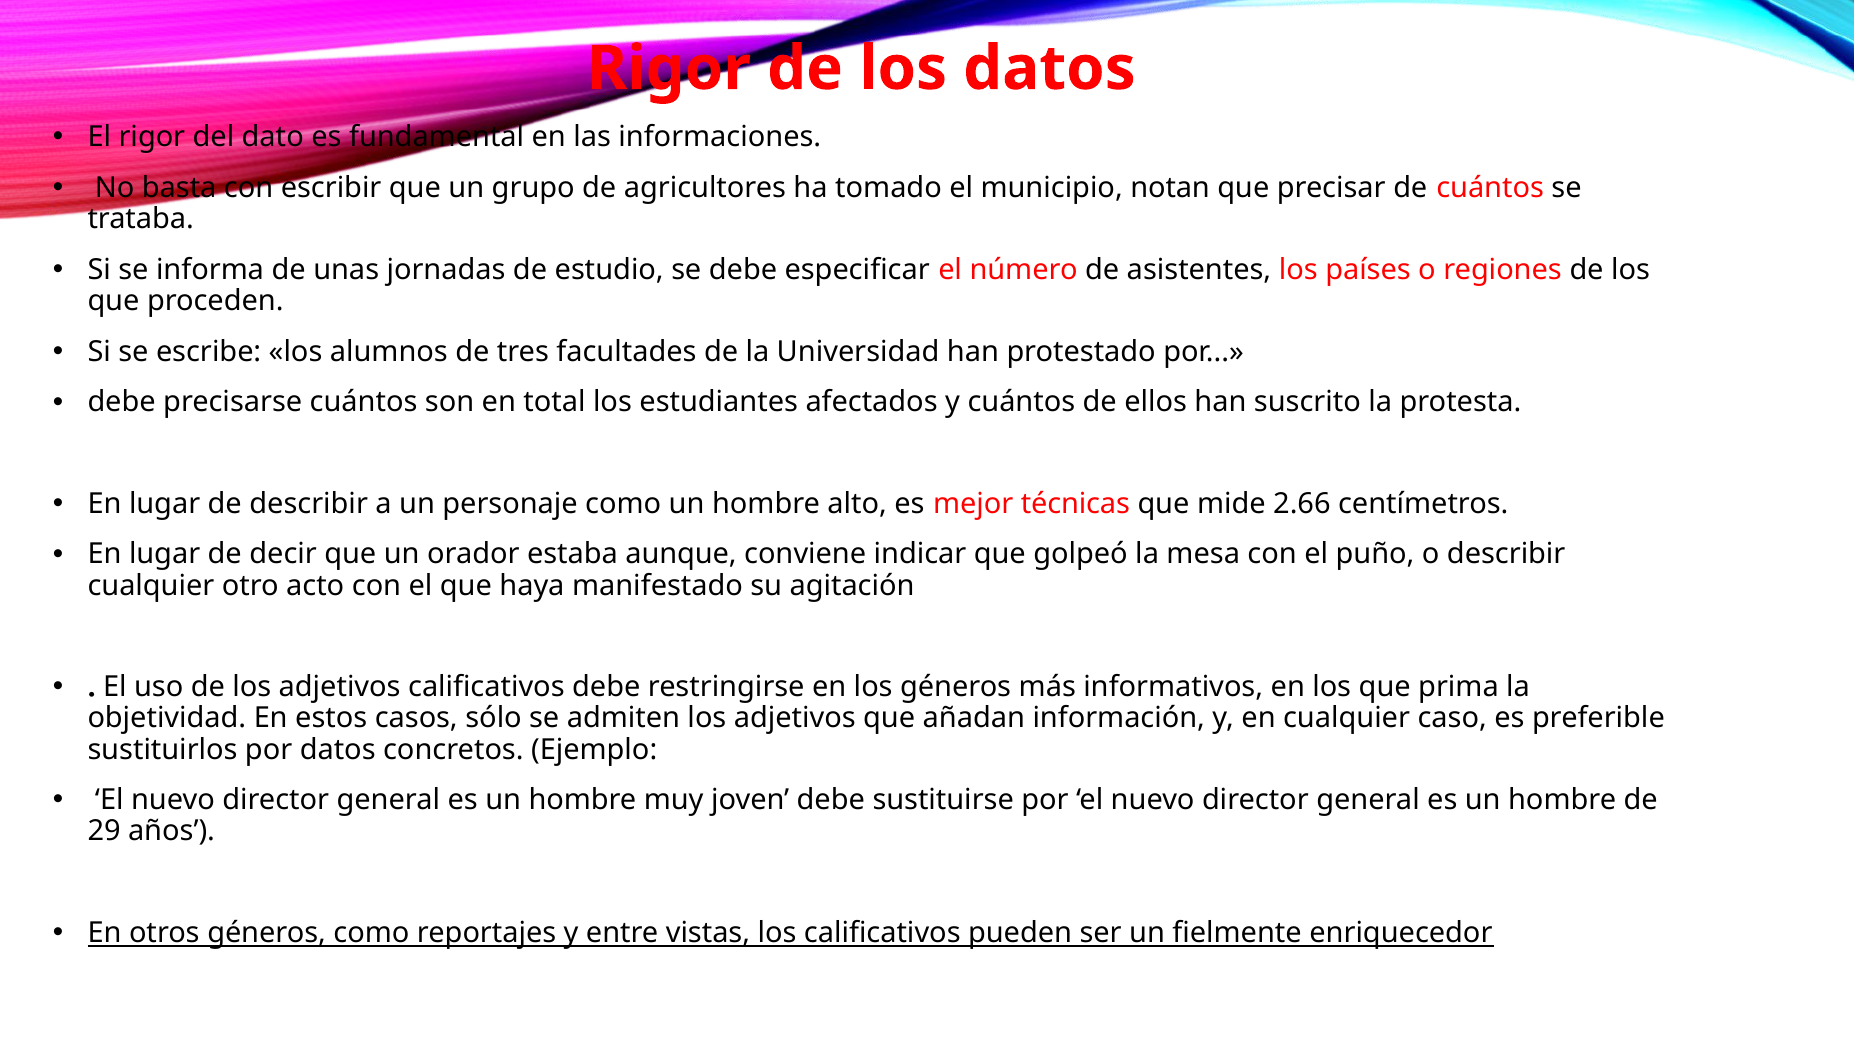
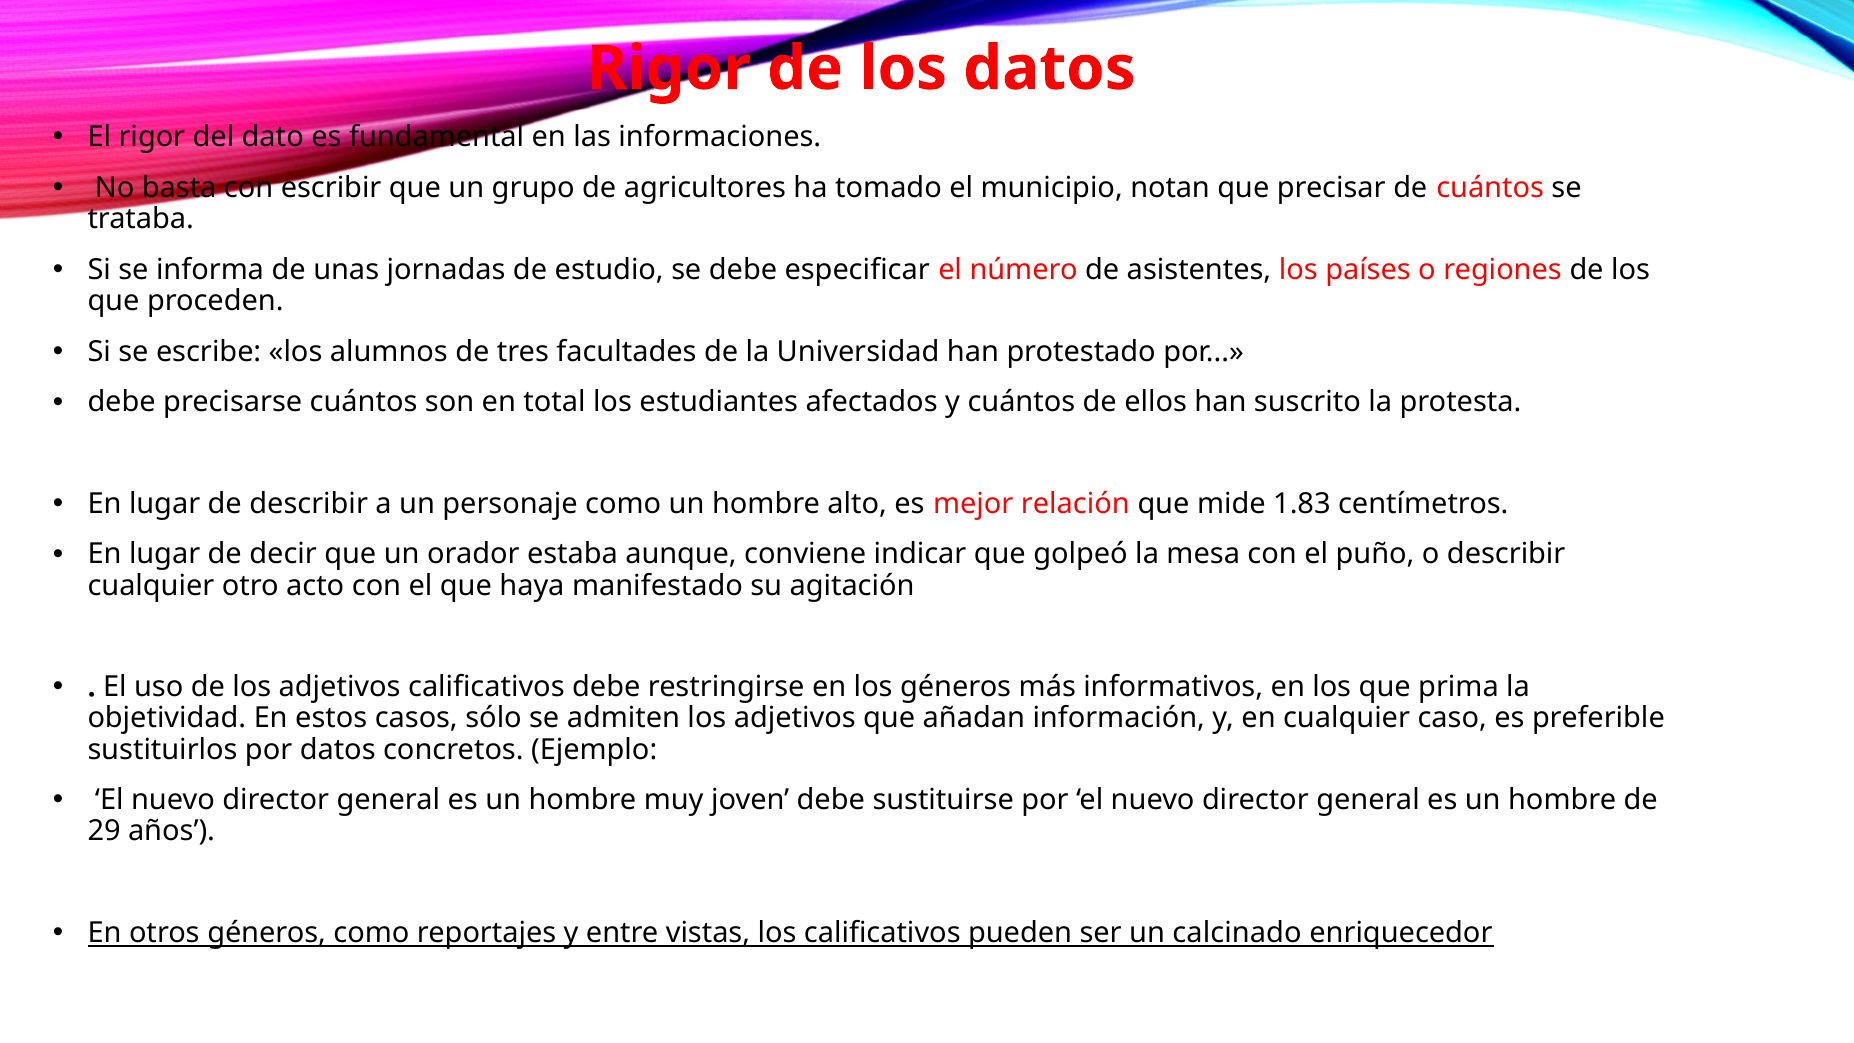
técnicas: técnicas -> relación (1075, 504)
2.66: 2.66 -> 1.83 (1302, 504)
fielmente: fielmente -> calcinado (1237, 933)
